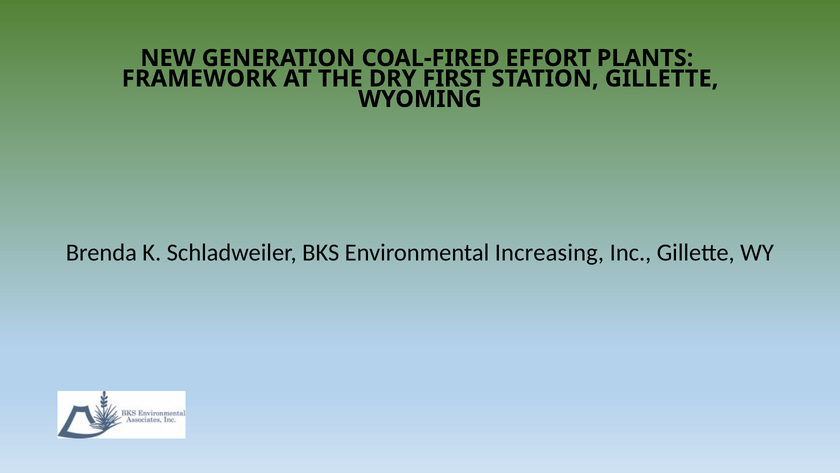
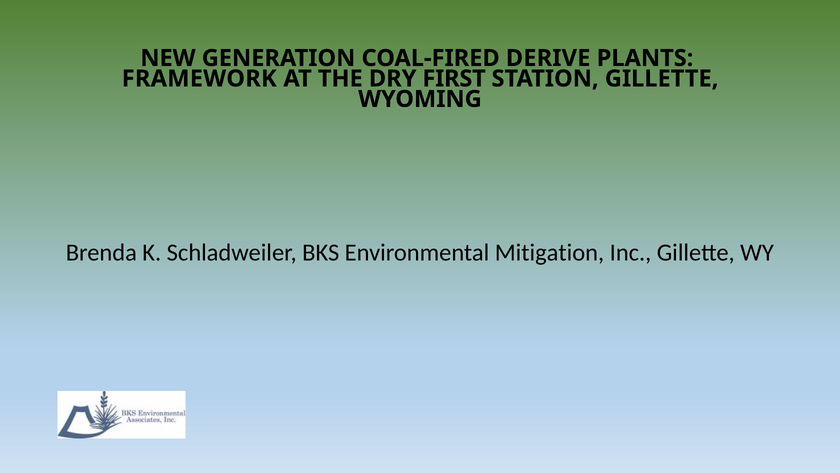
EFFORT: EFFORT -> DERIVE (548, 58)
Increasing: Increasing -> Mitigation (549, 252)
